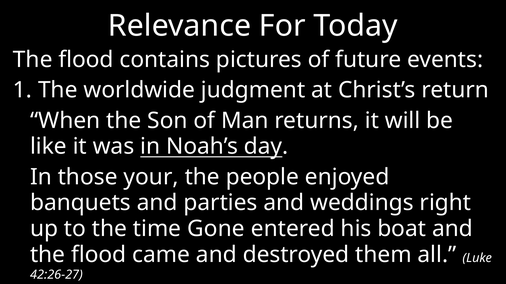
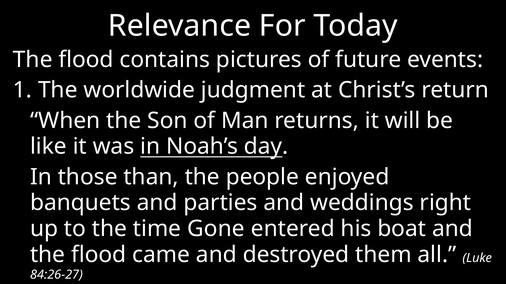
your: your -> than (151, 177)
42:26-27: 42:26-27 -> 84:26-27 (56, 275)
